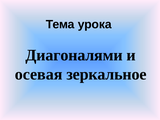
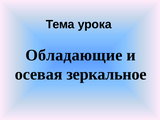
Диагоналями: Диагоналями -> Обладающие (74, 55)
